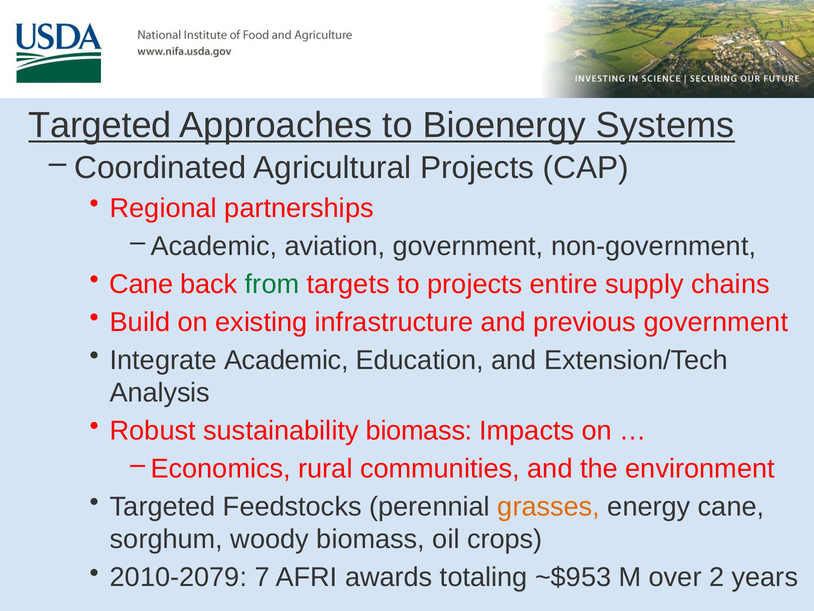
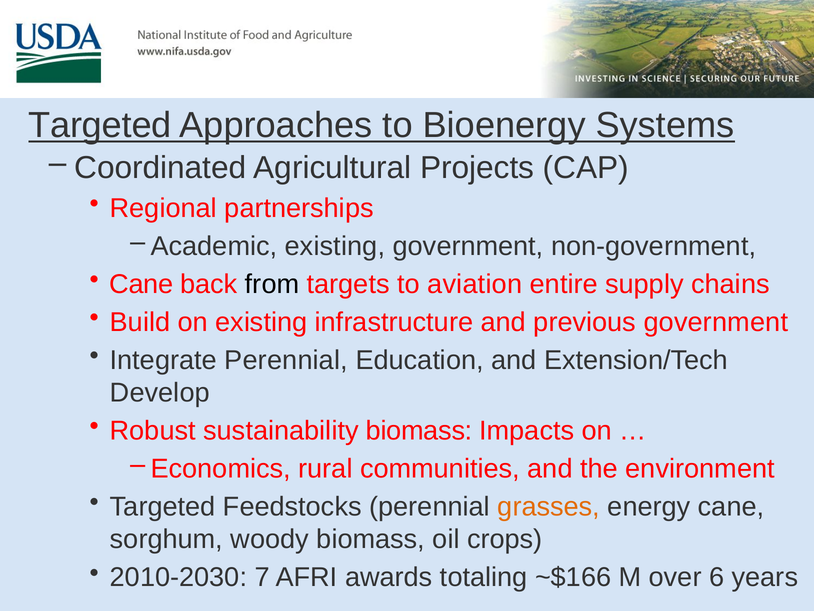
Academic aviation: aviation -> existing (335, 246)
from colour: green -> black (272, 284)
to projects: projects -> aviation (475, 284)
Integrate Academic: Academic -> Perennial (286, 360)
Analysis: Analysis -> Develop (160, 393)
2010-2079: 2010-2079 -> 2010-2030 (178, 577)
~$953: ~$953 -> ~$166 (573, 577)
2: 2 -> 6 (717, 577)
